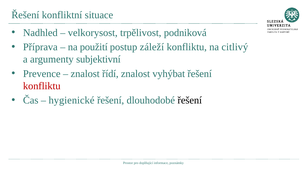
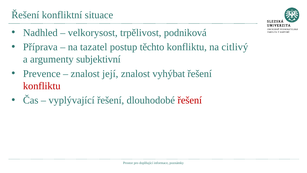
použití: použití -> tazatel (94, 47)
záleží: záleží -> těchto (152, 47)
řídí: řídí -> její (110, 74)
hygienické: hygienické -> vyplývající (72, 100)
řešení colour: black -> red (190, 100)
